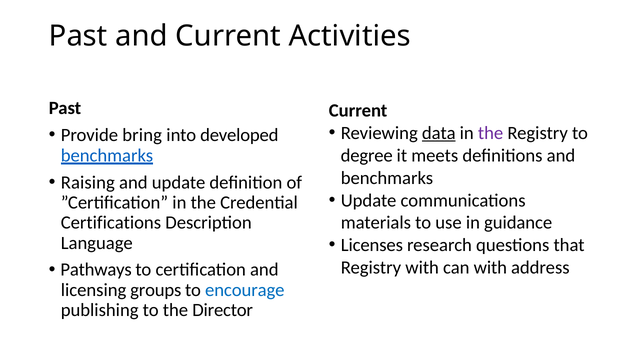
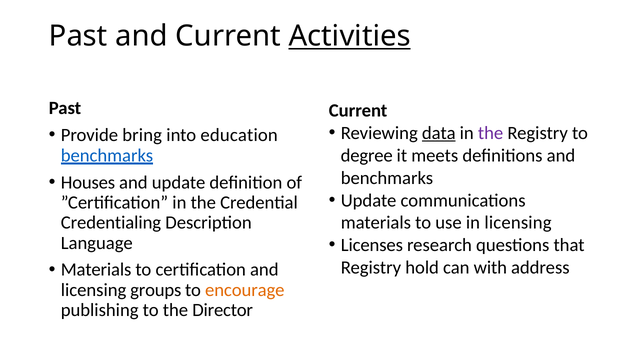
Activities underline: none -> present (350, 36)
developed: developed -> education (239, 135)
Raising: Raising -> Houses (88, 182)
Certifications: Certifications -> Credentialing (111, 223)
in guidance: guidance -> licensing (518, 223)
Registry with: with -> hold (422, 268)
Pathways: Pathways -> Materials (96, 270)
encourage colour: blue -> orange (245, 290)
